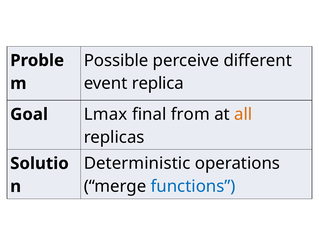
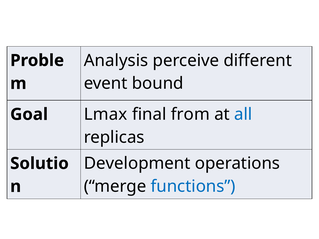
Possible: Possible -> Analysis (116, 61)
replica: replica -> bound (158, 83)
all colour: orange -> blue (243, 114)
Deterministic: Deterministic -> Development (137, 164)
